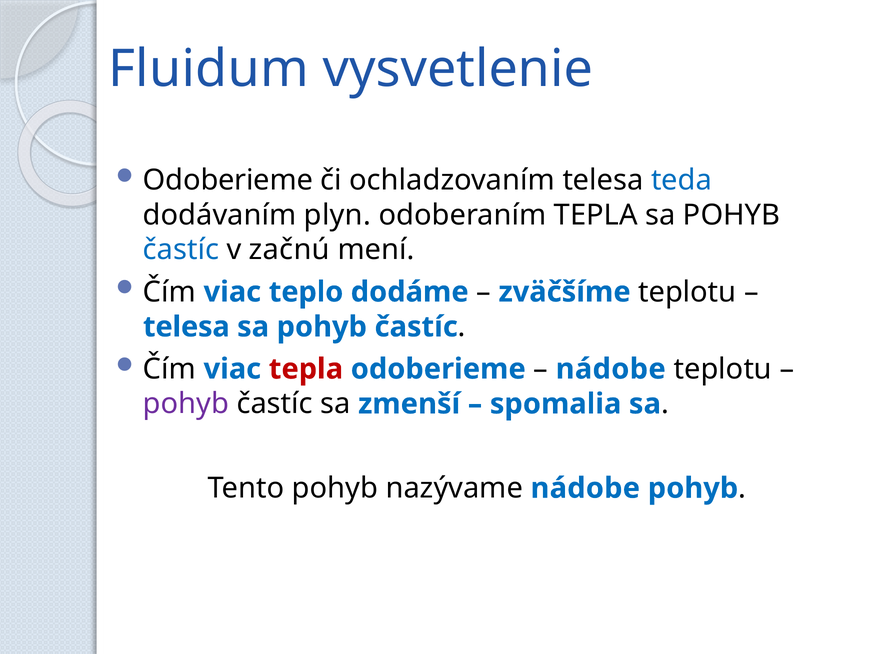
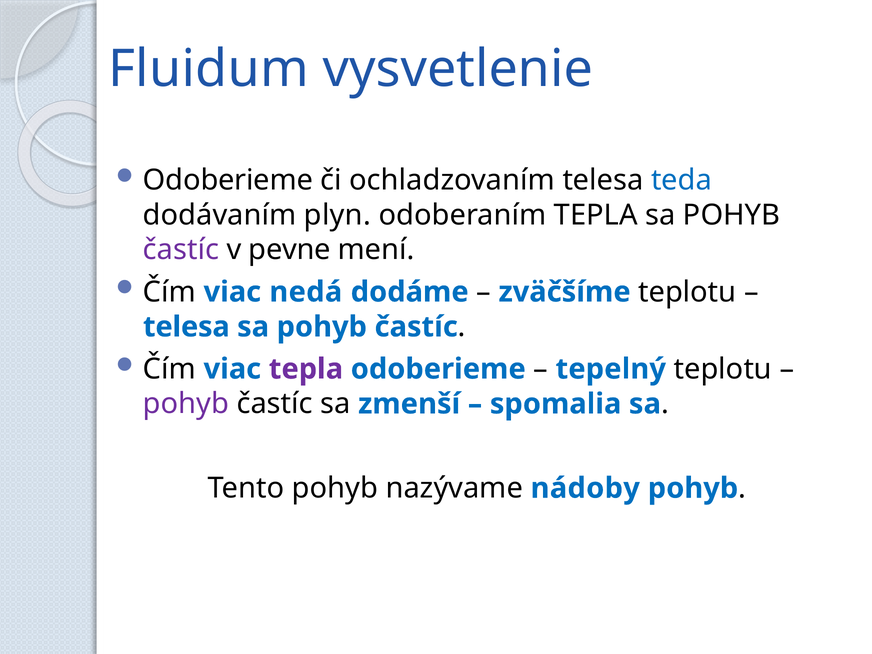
častíc colour: blue -> purple (181, 250)
začnú: začnú -> pevne (290, 250)
teplo: teplo -> nedá (306, 292)
tepla colour: red -> purple (306, 369)
nádobe: nádobe -> tepelný (611, 369)
nazývame nádobe: nádobe -> nádoby (585, 488)
